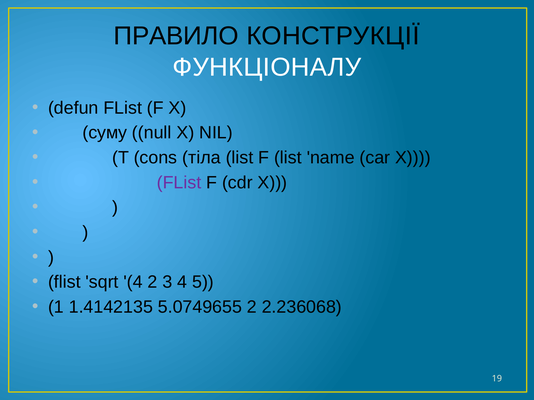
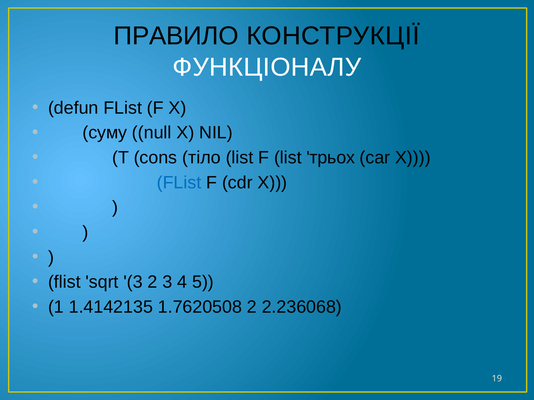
тіла: тіла -> тіло (201, 158)
name: name -> трьох (331, 158)
FList colour: purple -> blue (179, 183)
sqrt 4: 4 -> 3 (133, 282)
5.0749655: 5.0749655 -> 1.7620508 (200, 307)
